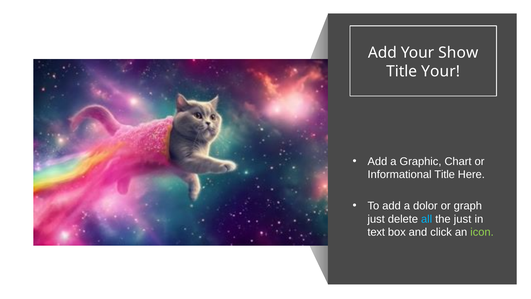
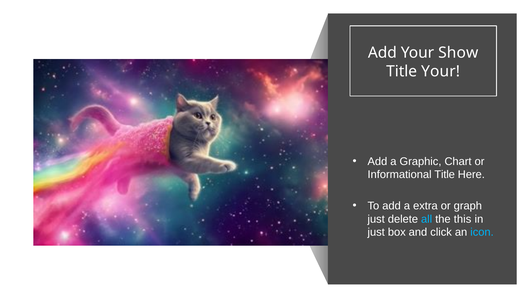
dolor: dolor -> extra (425, 205)
the just: just -> this (463, 219)
text: text -> just (376, 232)
icon colour: light green -> light blue (482, 232)
